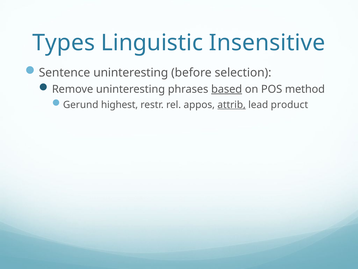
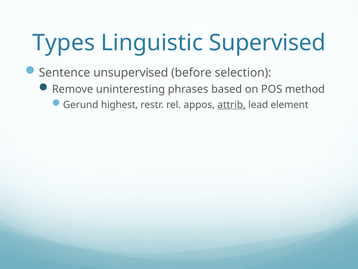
Insensitive: Insensitive -> Supervised (267, 43)
Sentence uninteresting: uninteresting -> unsupervised (131, 72)
based underline: present -> none (227, 89)
product: product -> element (290, 105)
